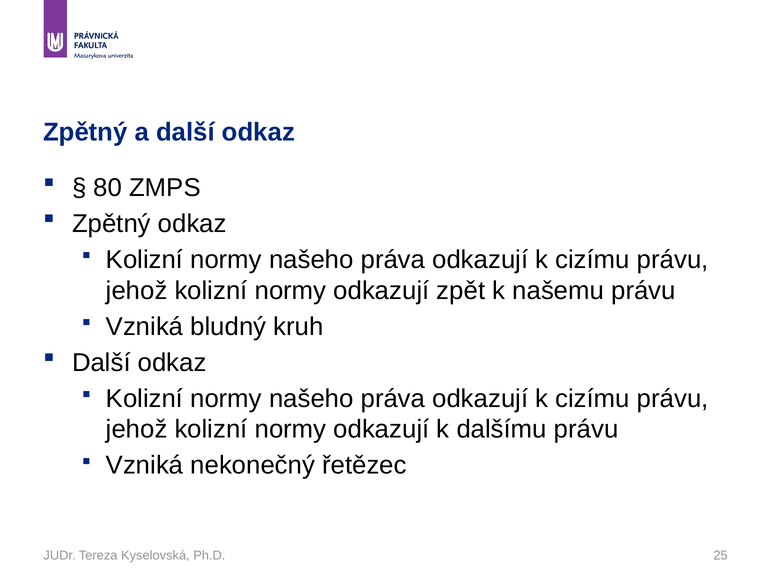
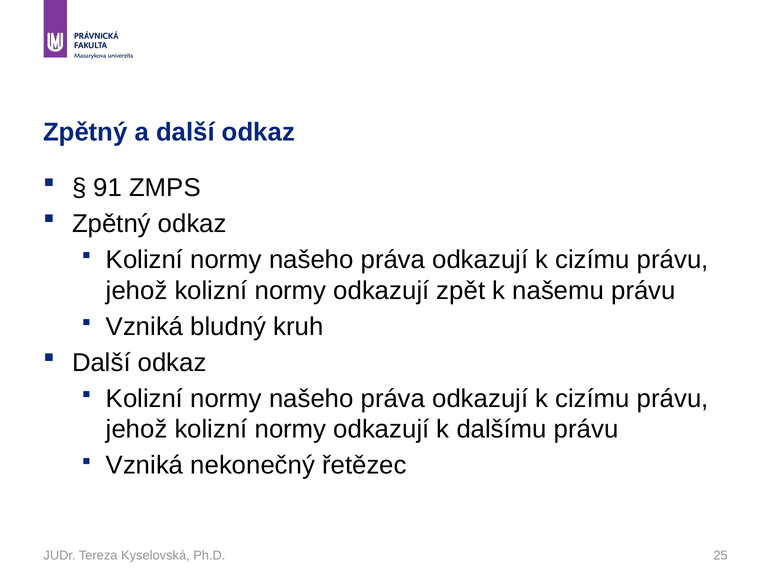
80: 80 -> 91 (108, 188)
